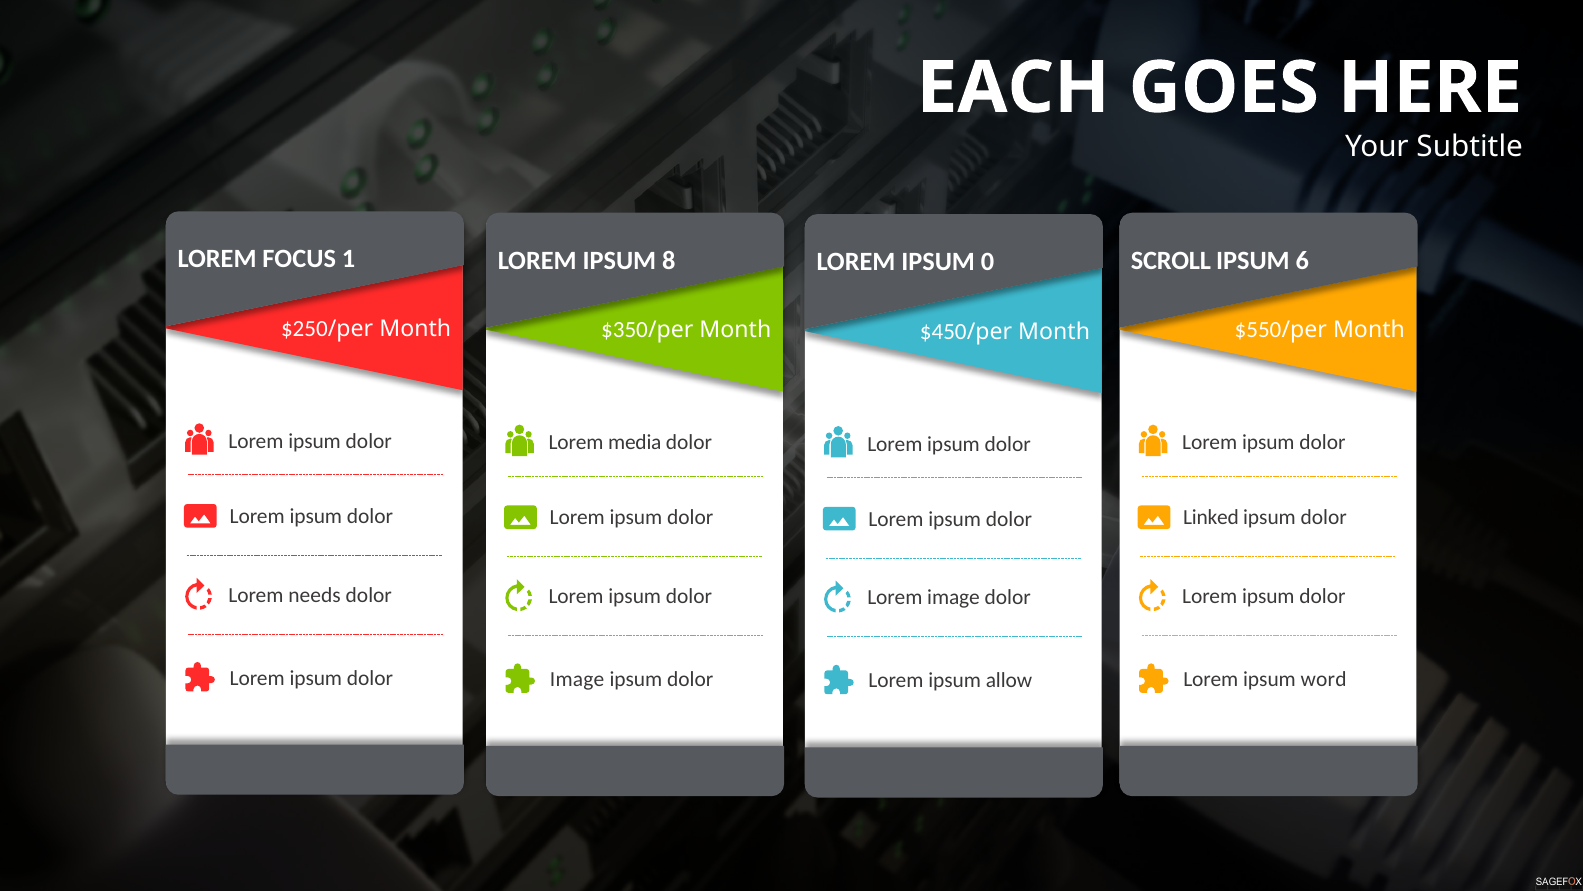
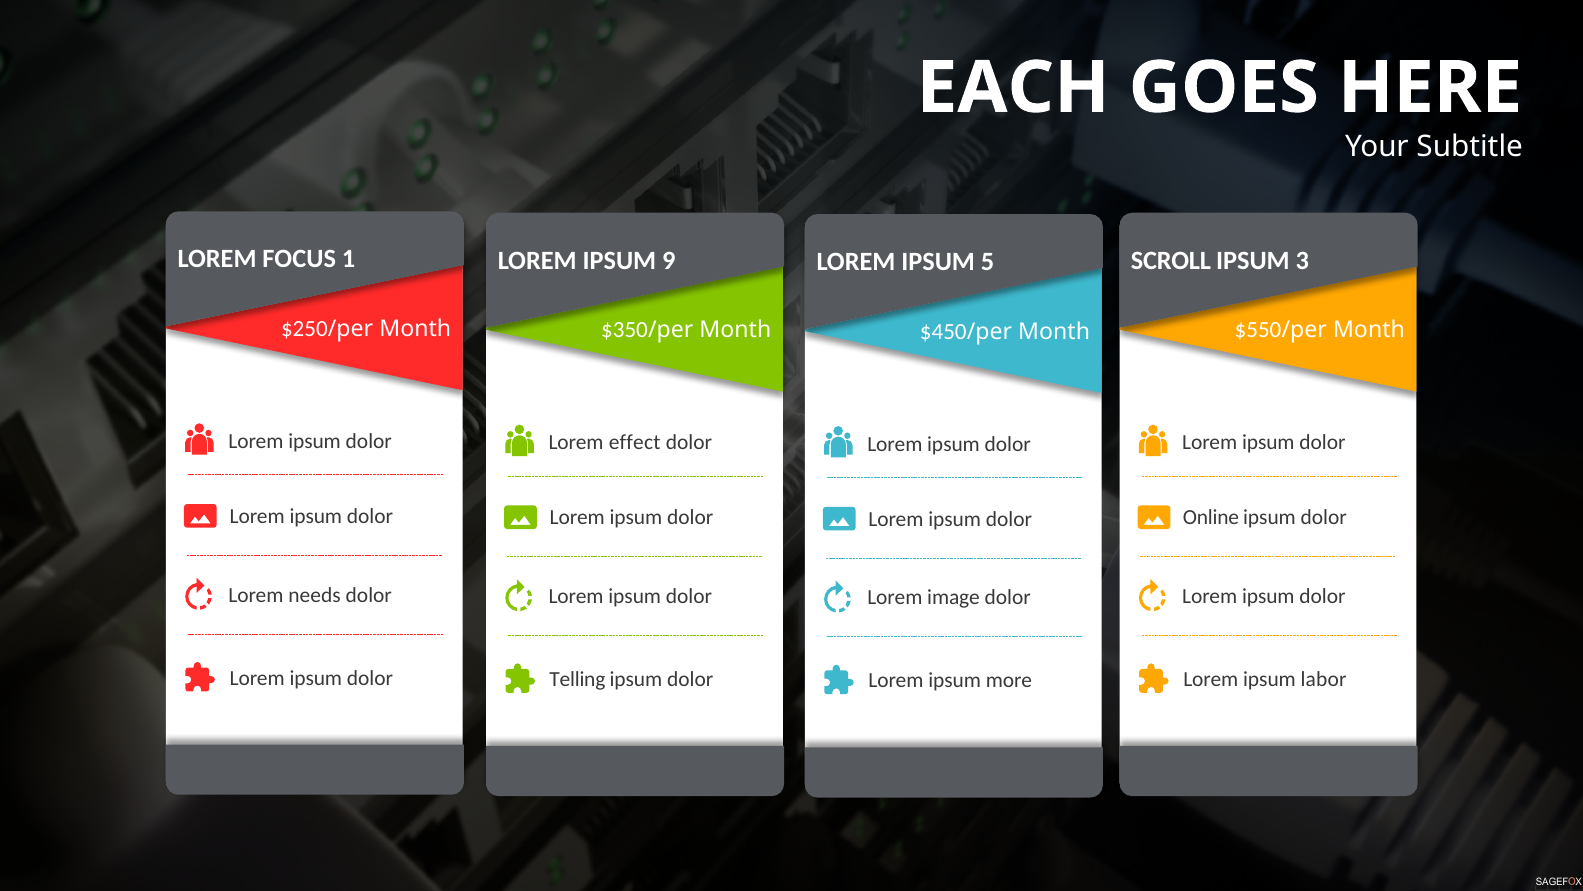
8: 8 -> 9 (669, 260)
6: 6 -> 3 (1302, 260)
0: 0 -> 5 (988, 262)
media: media -> effect (635, 442)
Linked: Linked -> Online (1211, 517)
Image: Image -> Telling (577, 679)
word: word -> labor (1324, 679)
allow: allow -> more (1009, 680)
